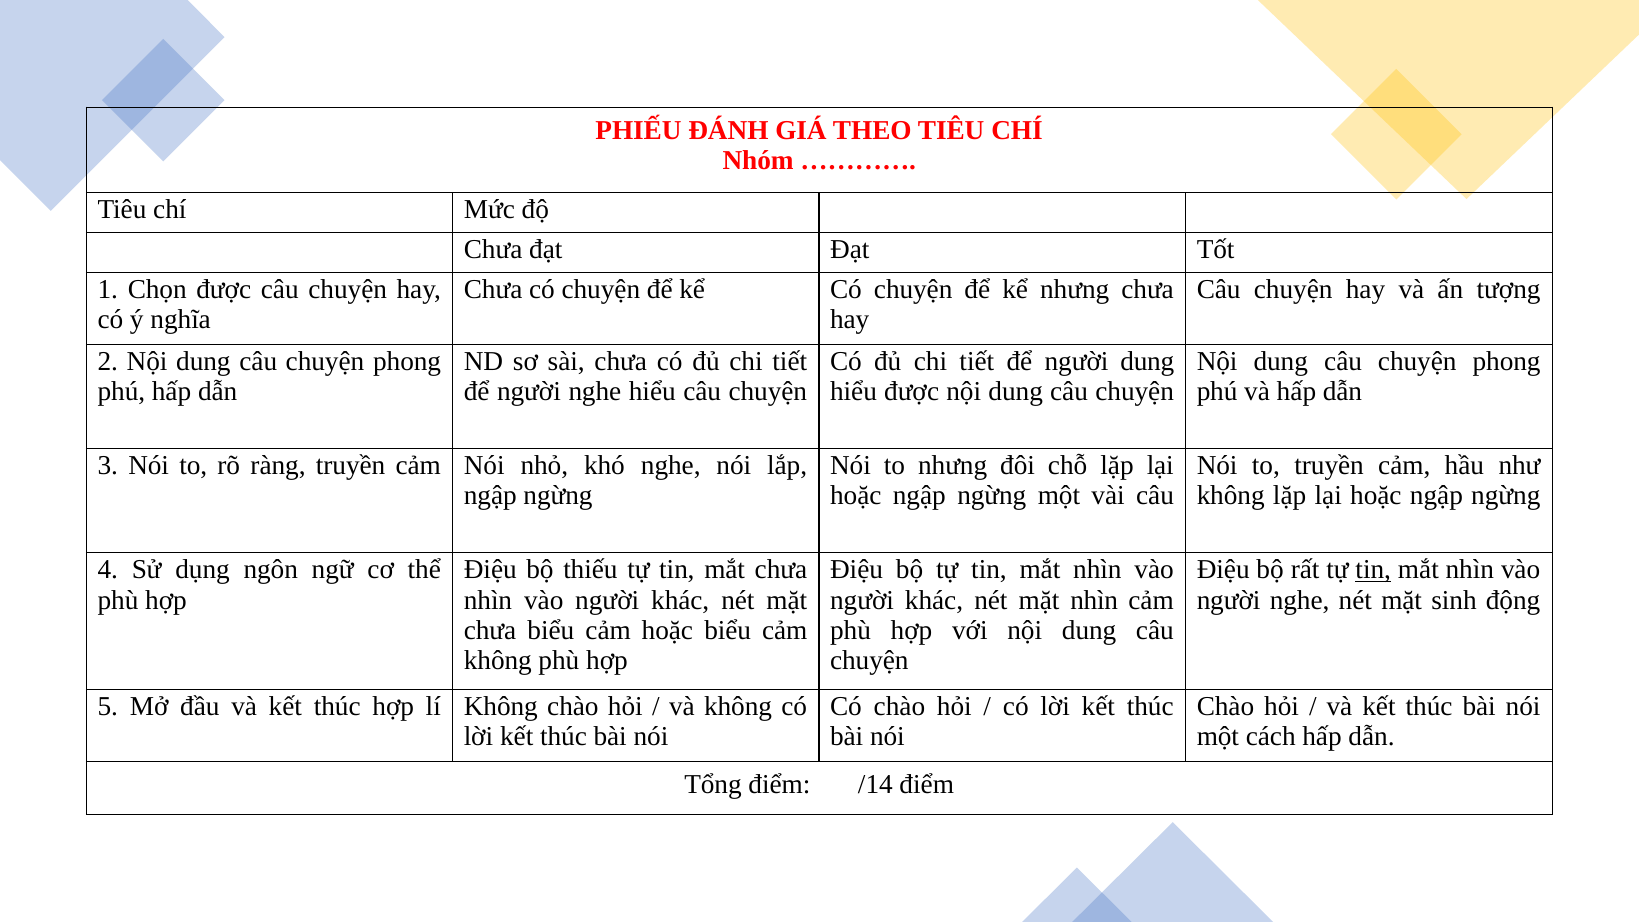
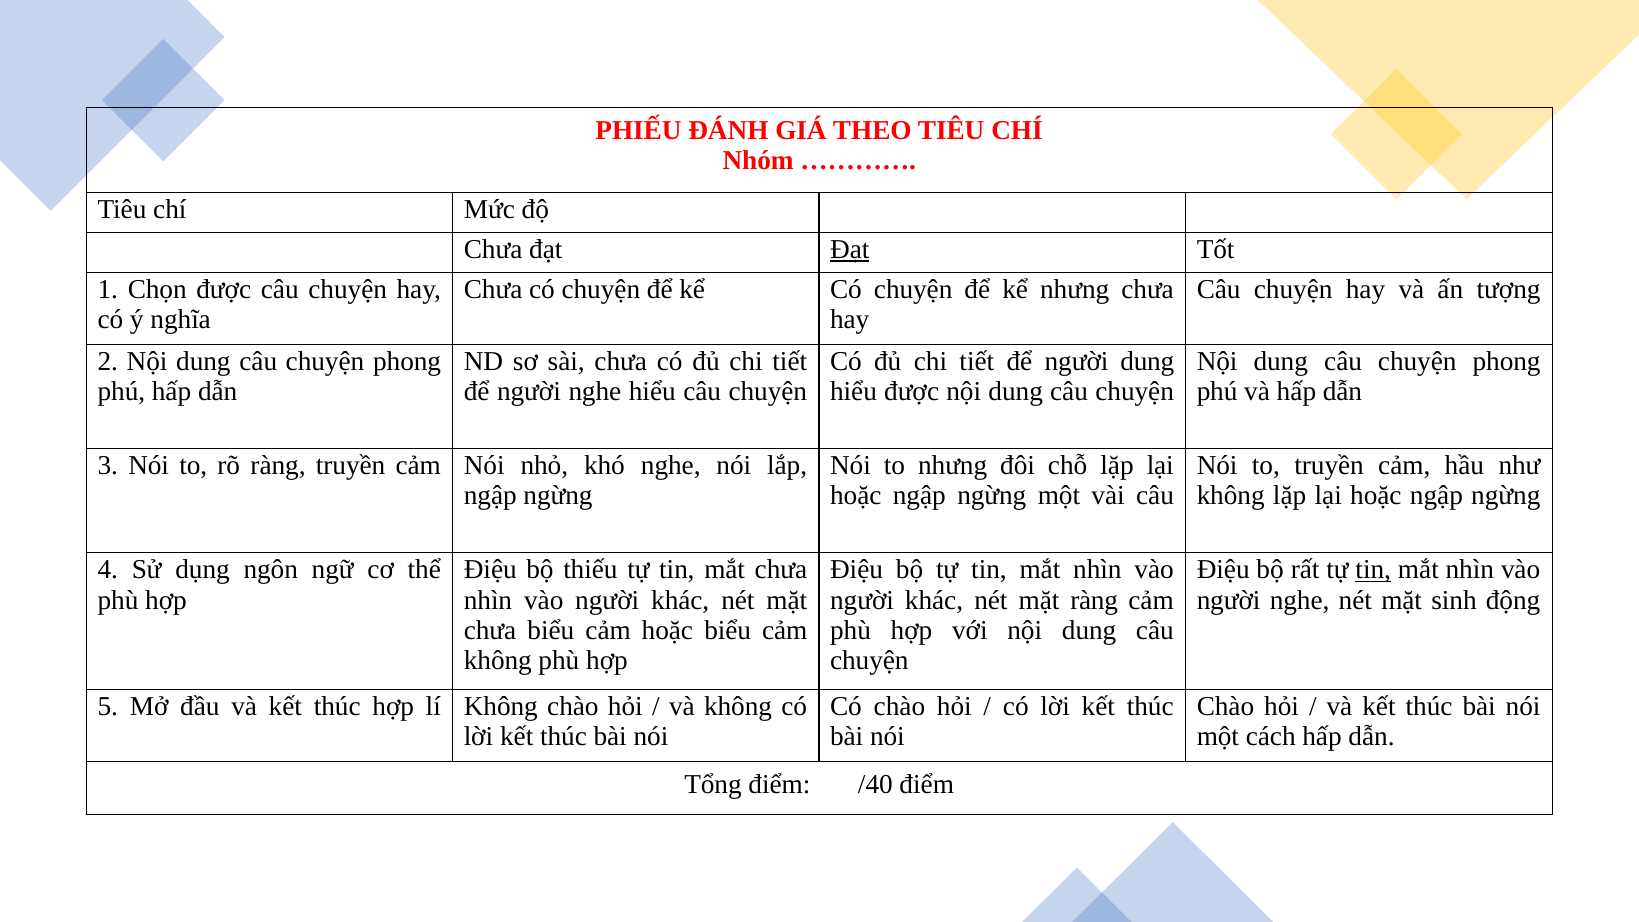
Đạt underline: none -> present (850, 249)
mặt nhìn: nhìn -> ràng (1094, 600)
/14: /14 -> /40 (875, 784)
